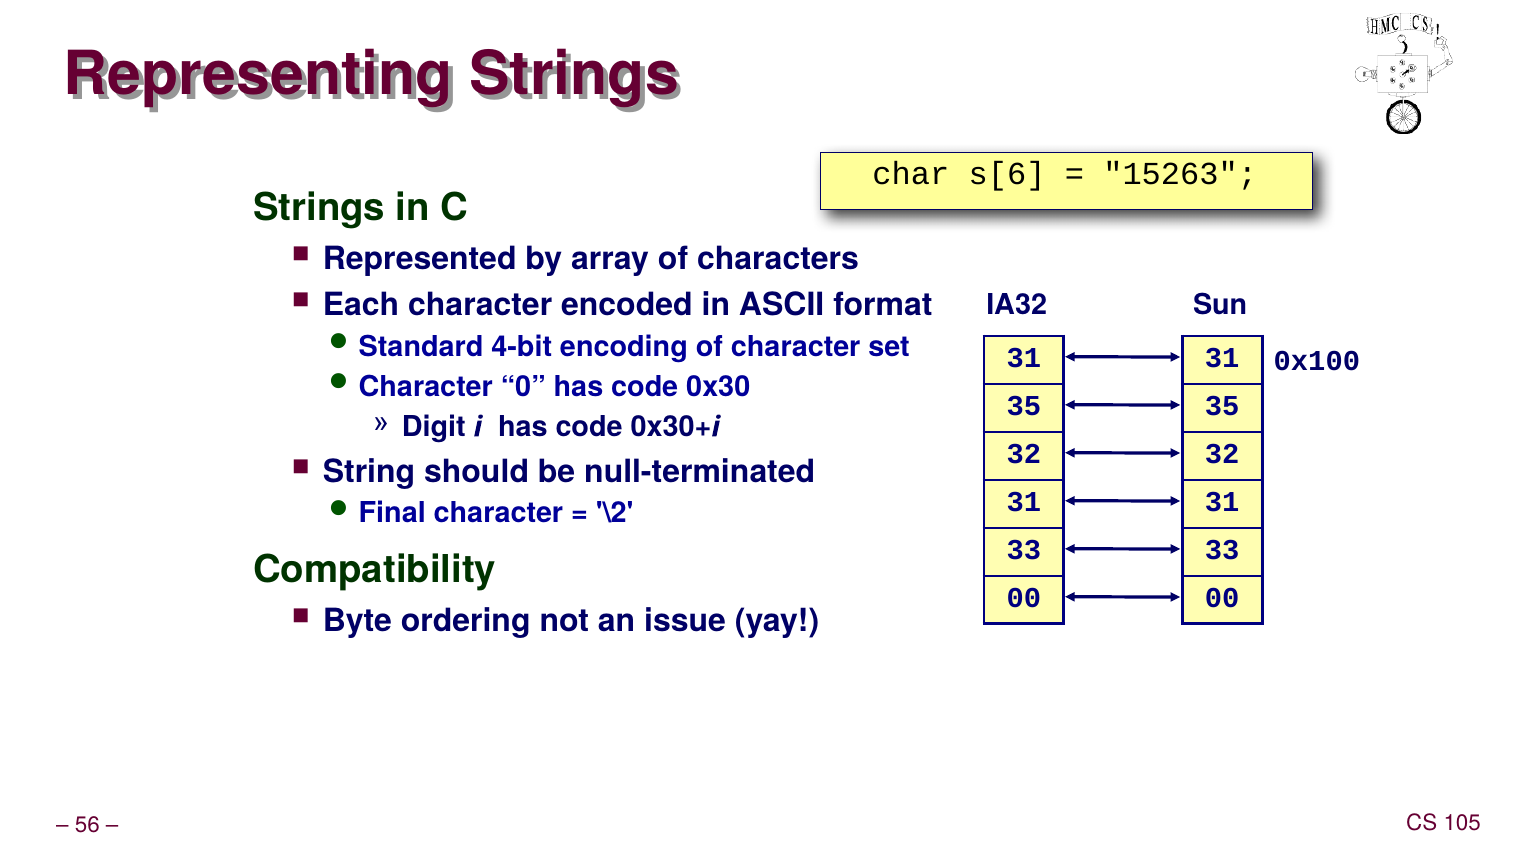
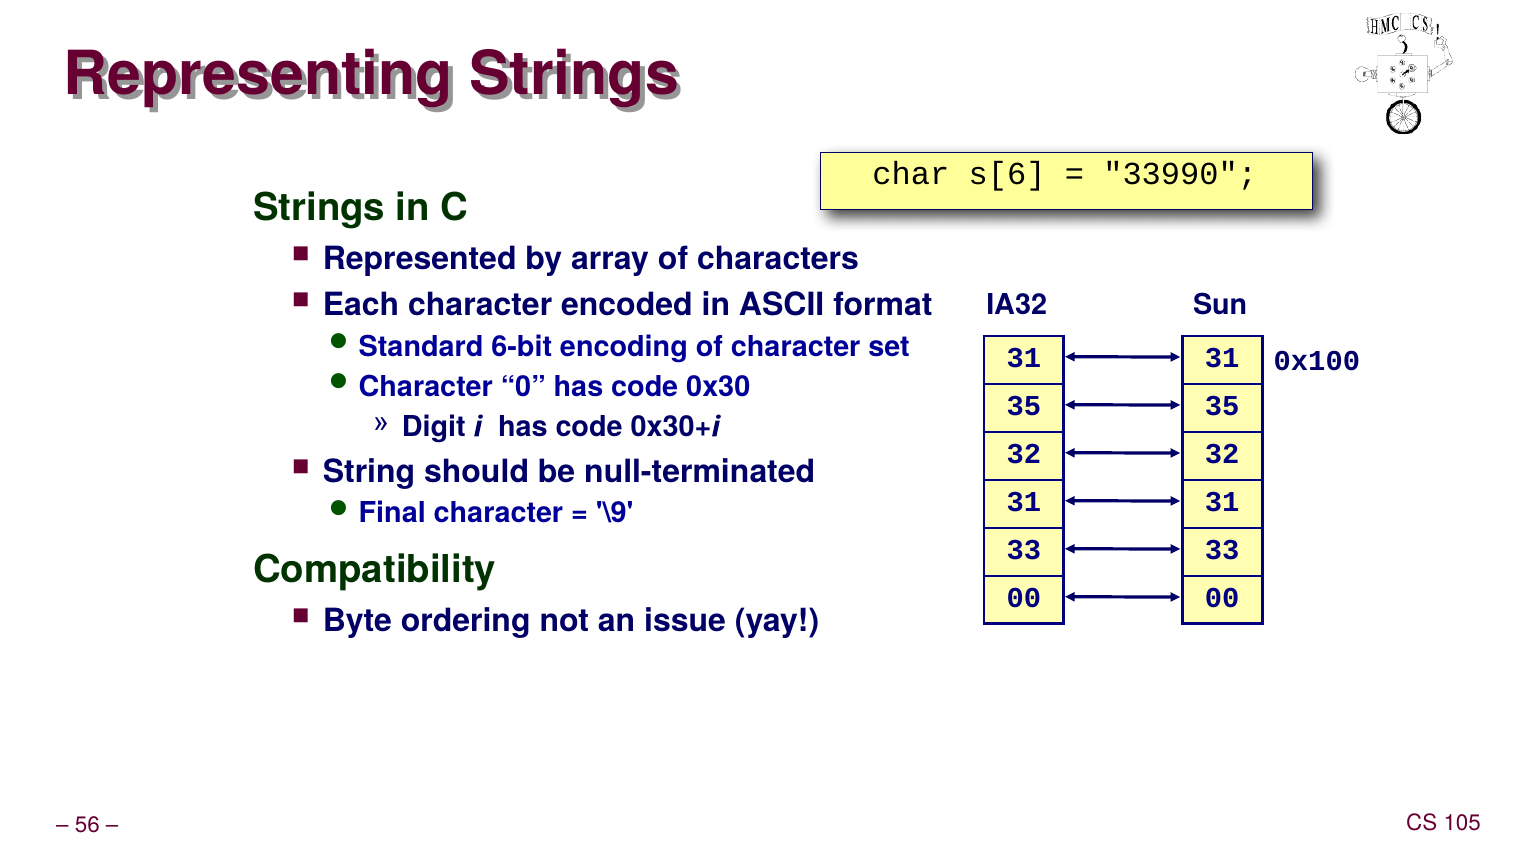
15263: 15263 -> 33990 (1180, 174)
4-bit: 4-bit -> 6-bit (522, 347)
\2: \2 -> \9 (615, 513)
